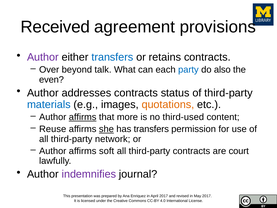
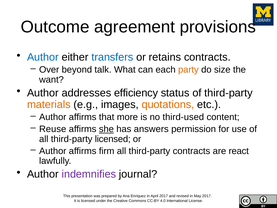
Received: Received -> Outcome (55, 27)
Author colour: purple -> blue (43, 57)
party colour: blue -> orange (188, 70)
also: also -> size (222, 70)
even: even -> want (51, 80)
addresses contracts: contracts -> efficiency (136, 93)
materials colour: blue -> orange (49, 104)
affirms underline: present -> none (83, 117)
has transfers: transfers -> answers (151, 129)
third-party network: network -> licensed (113, 139)
soft: soft -> firm (107, 151)
court: court -> react (239, 151)
